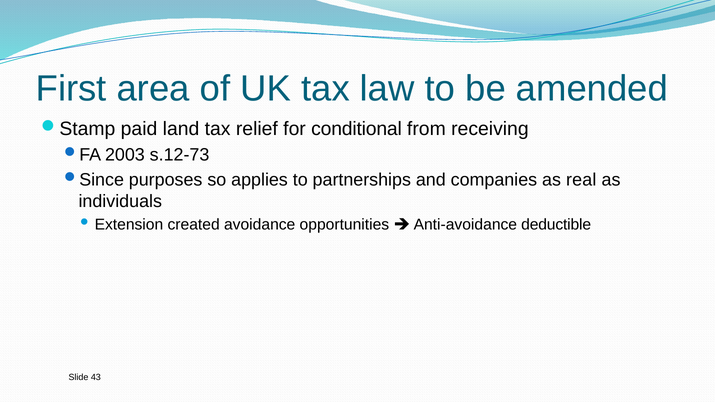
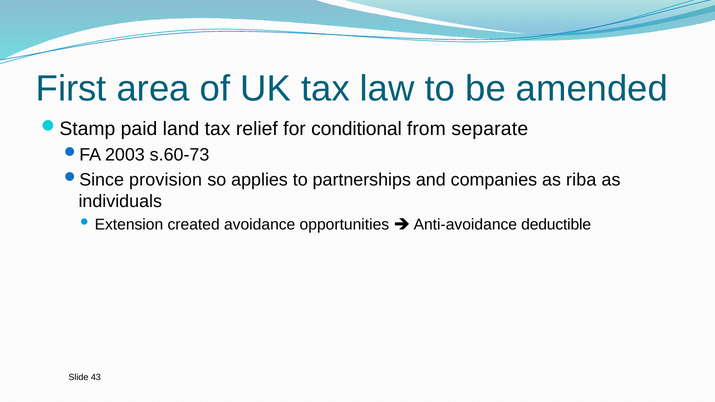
receiving: receiving -> separate (490, 129)
s.12-73: s.12-73 -> s.60-73 (180, 155)
purposes: purposes -> provision (166, 180)
real: real -> riba (581, 180)
